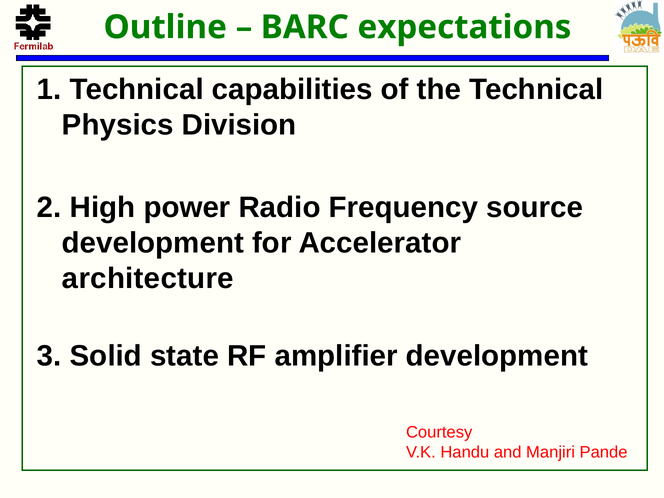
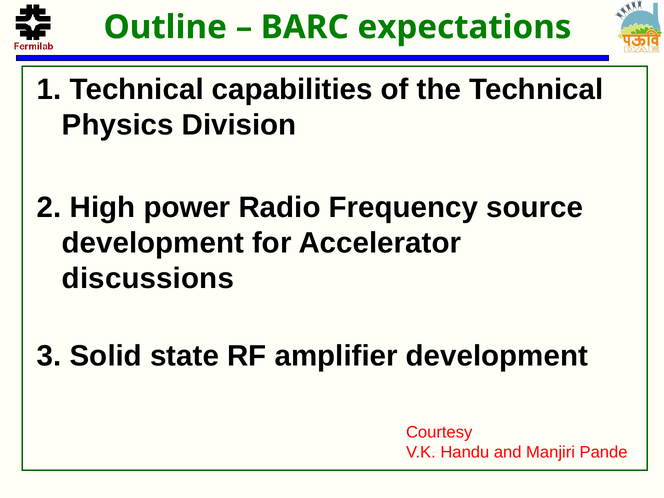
architecture: architecture -> discussions (148, 278)
